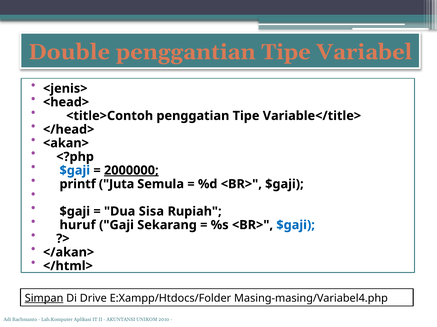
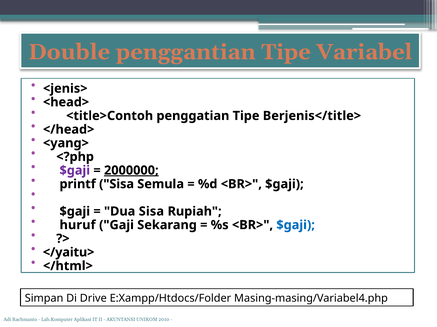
Variable</title>: Variable</title> -> Berjenis</title> (312, 116)
<akan>: <akan> -> <yang> (66, 143)
$gaji colour: blue -> purple (75, 171)
printf Juta: Juta -> Sisa (117, 184)
</akan>: </akan> -> </yaitu> (69, 253)
Simpan underline: present -> none (44, 299)
